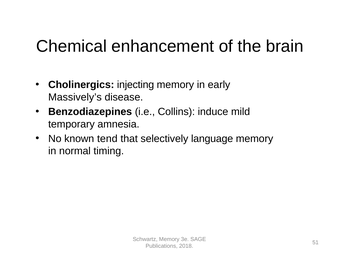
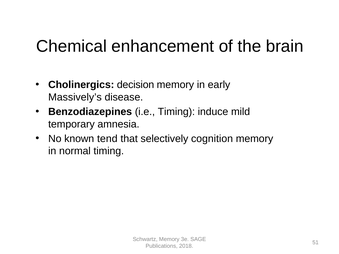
injecting: injecting -> decision (136, 85)
i.e Collins: Collins -> Timing (176, 112)
language: language -> cognition (212, 139)
